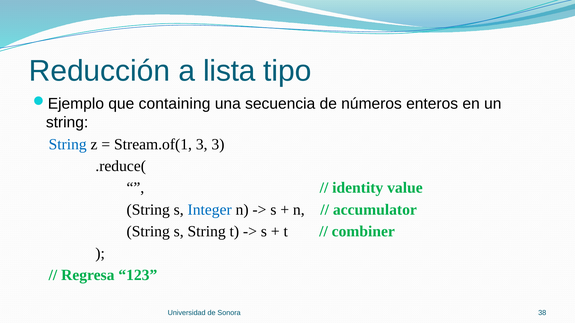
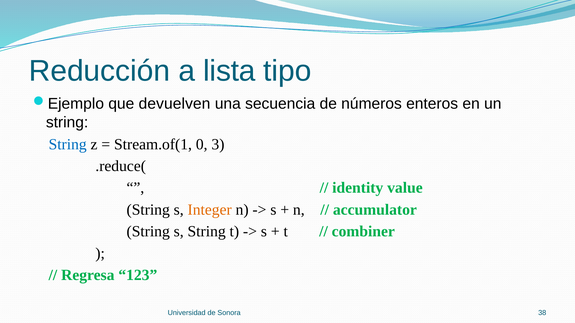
containing: containing -> devuelven (175, 104)
Stream.of(1 3: 3 -> 0 (202, 144)
Integer colour: blue -> orange (210, 210)
